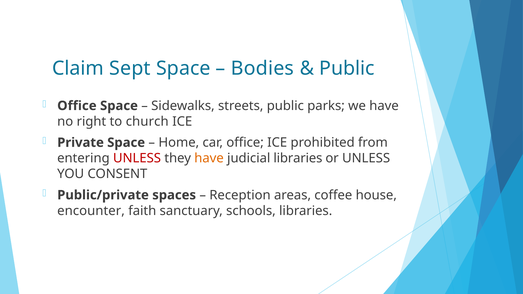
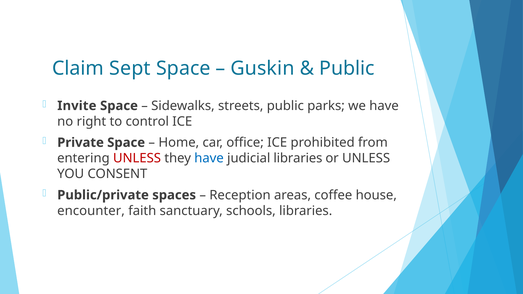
Bodies: Bodies -> Guskin (262, 68)
Office: Office -> Invite (77, 106)
church: church -> control (147, 122)
have colour: orange -> blue (209, 158)
